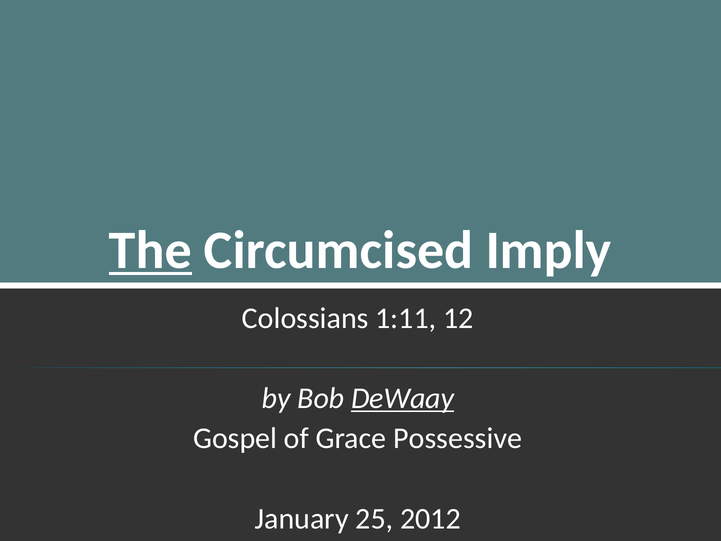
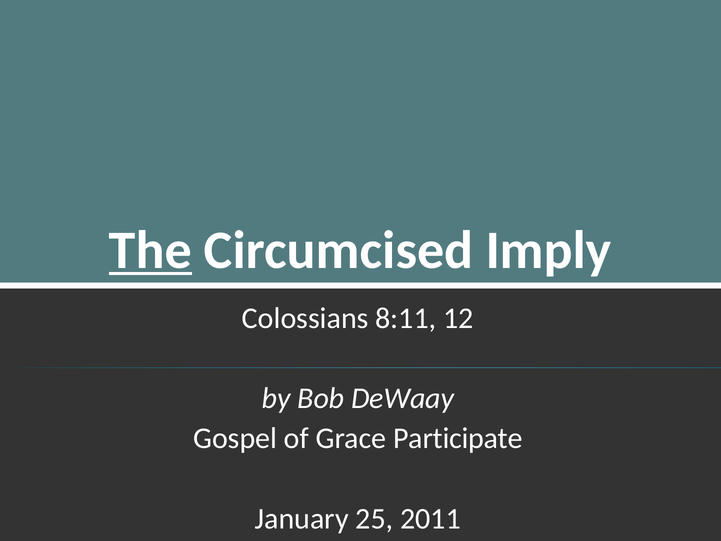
1:11: 1:11 -> 8:11 (406, 318)
DeWaay underline: present -> none (403, 398)
Possessive: Possessive -> Participate (458, 438)
2012: 2012 -> 2011 (430, 518)
